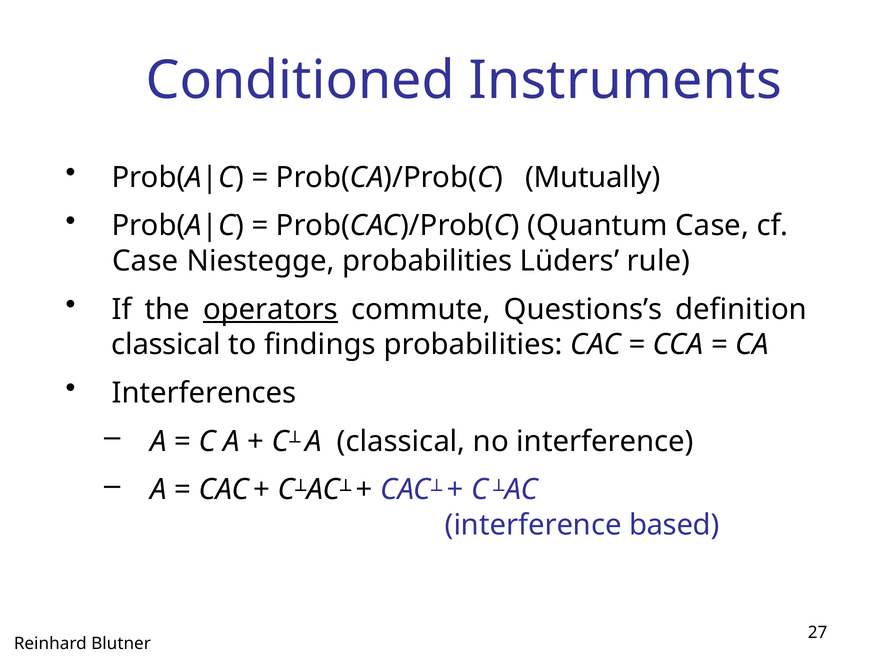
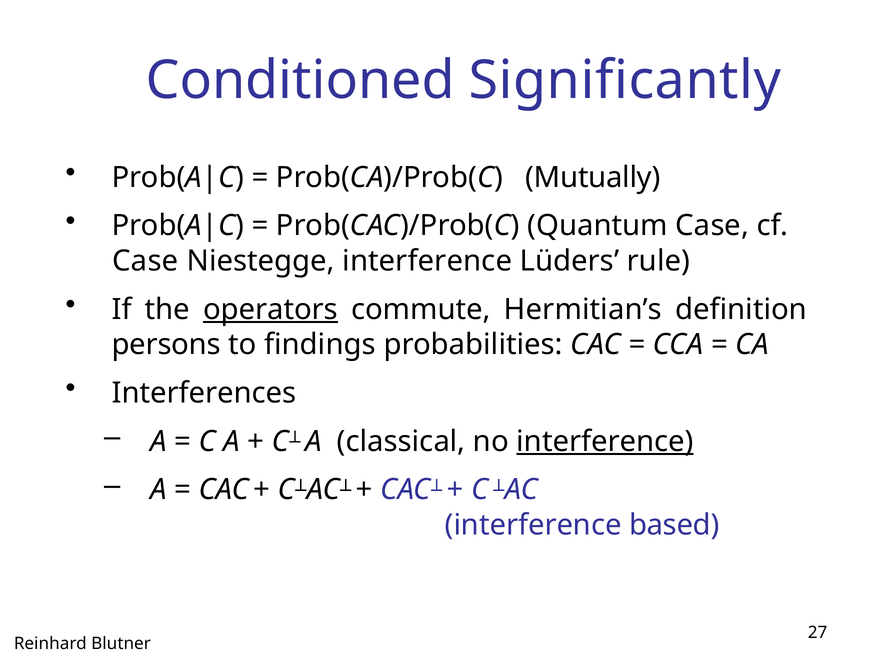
Instruments: Instruments -> Significantly (625, 81)
Niestegge probabilities: probabilities -> interference (427, 261)
Questions’s: Questions’s -> Hermitian’s (583, 309)
classical: classical -> persons (166, 345)
interference underline: none -> present (605, 441)
